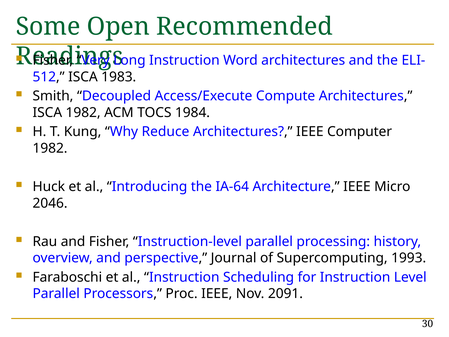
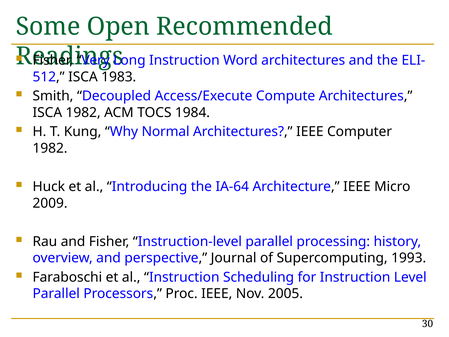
Reduce: Reduce -> Normal (166, 132)
2046: 2046 -> 2009 (50, 203)
2091: 2091 -> 2005 (285, 294)
